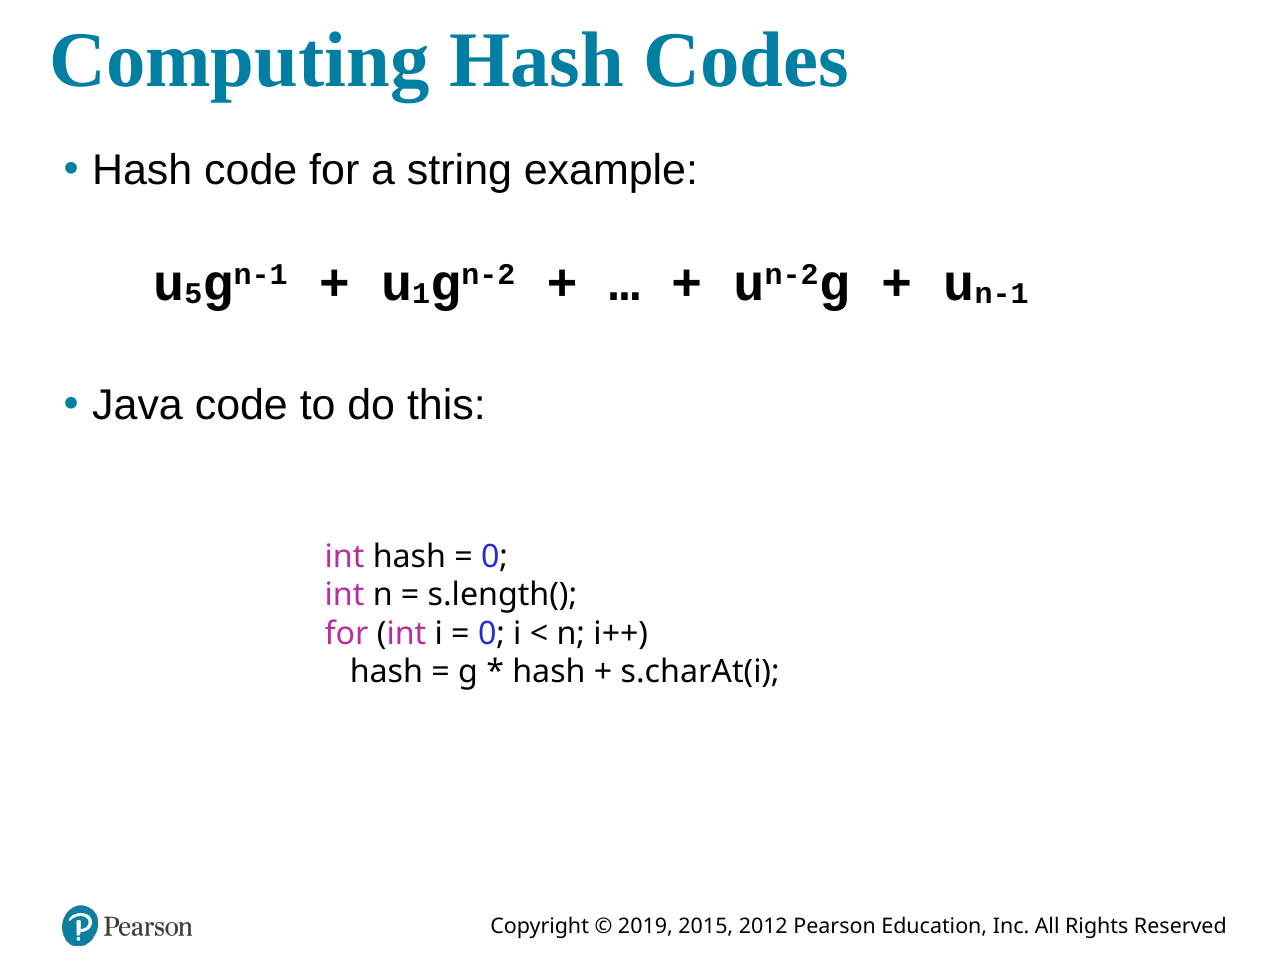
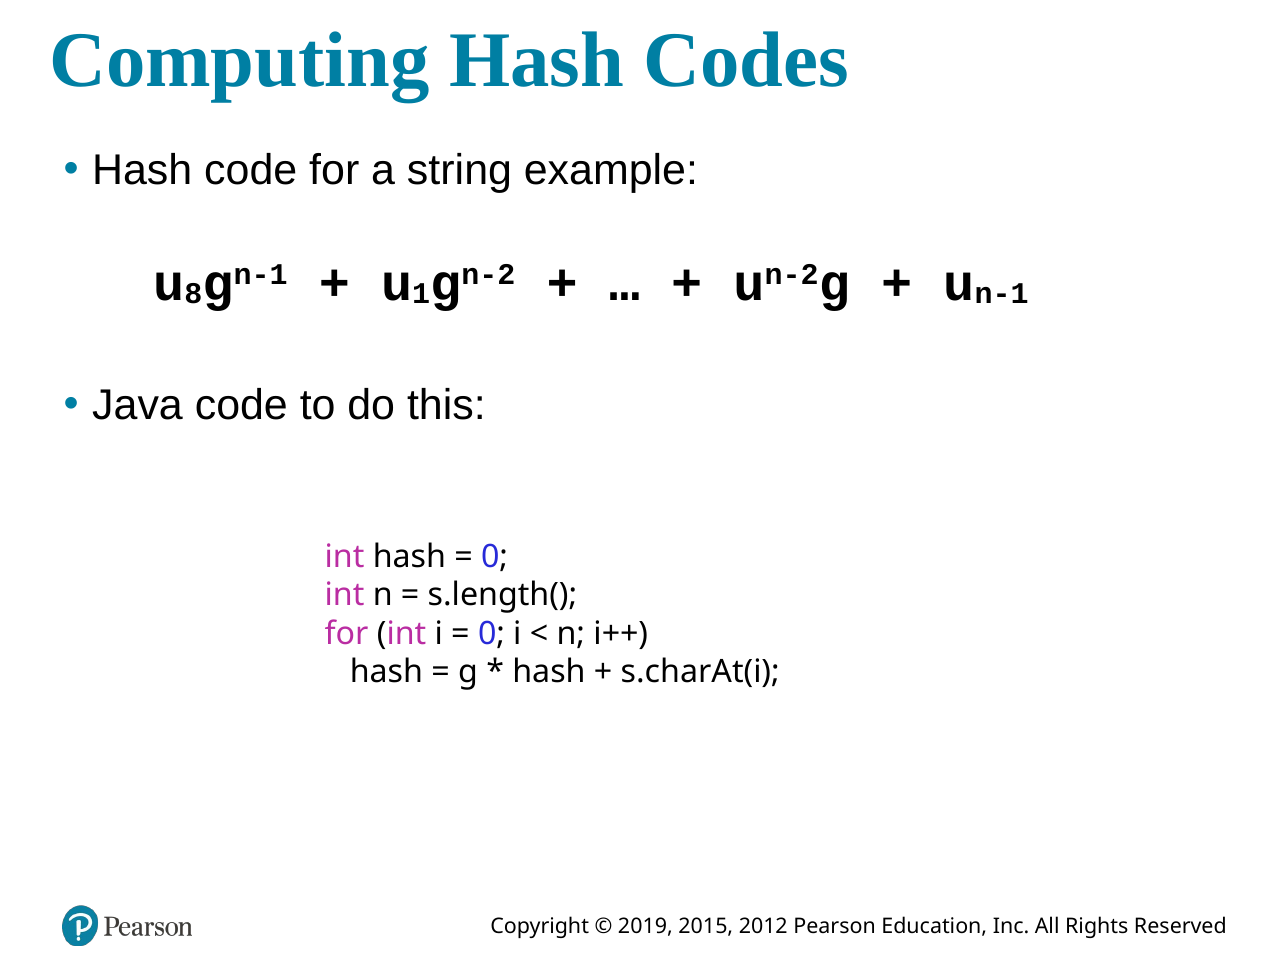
5: 5 -> 8 (193, 293)
